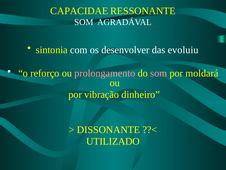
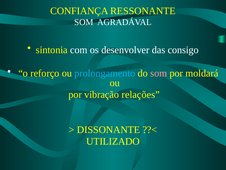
CAPACIDAE: CAPACIDAE -> CONFIANÇA (79, 11)
evoluiu: evoluiu -> consigo (183, 50)
prolongamento colour: pink -> light blue (105, 73)
dinheiro: dinheiro -> relações (141, 94)
